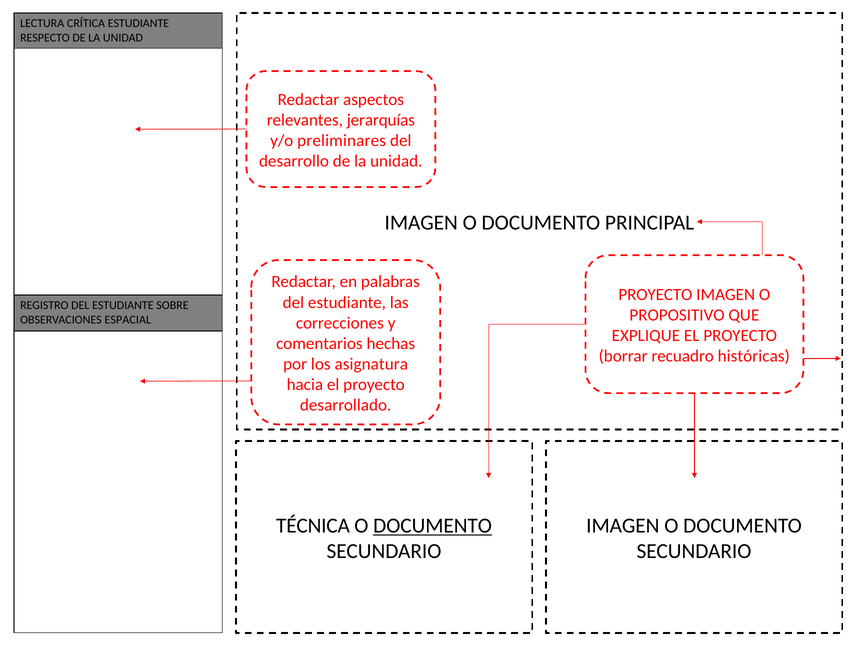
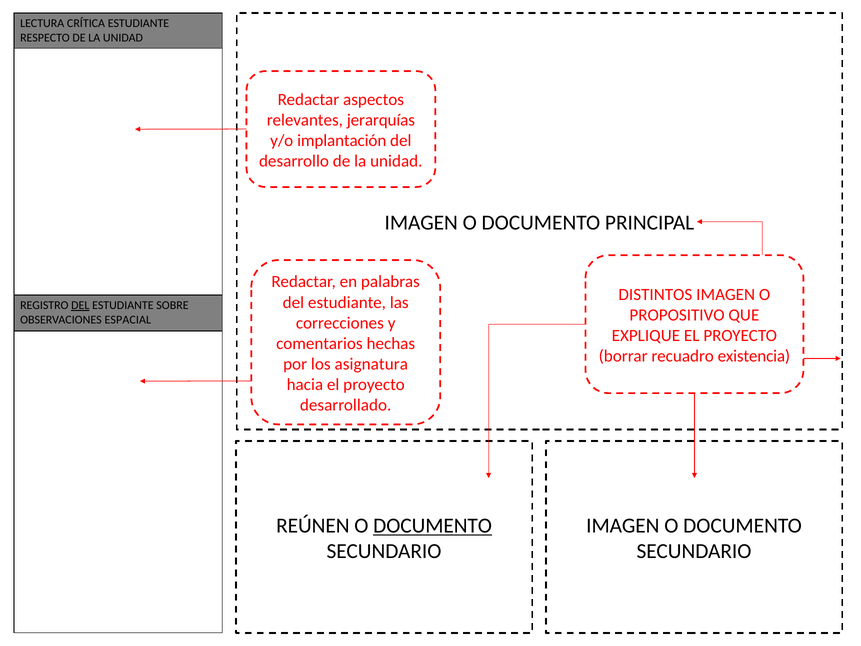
preliminares: preliminares -> implantación (342, 140)
PROYECTO: PROYECTO -> DISTINTOS (655, 294)
DEL underline: none -> present (80, 305)
históricas: históricas -> existencia (754, 356)
TÉCNICA: TÉCNICA -> REÚNEN (313, 526)
